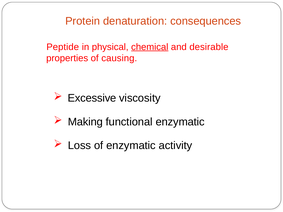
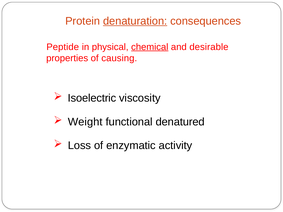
denaturation underline: none -> present (135, 21)
Excessive: Excessive -> Isoelectric (92, 98)
Making: Making -> Weight (85, 122)
functional enzymatic: enzymatic -> denatured (180, 122)
